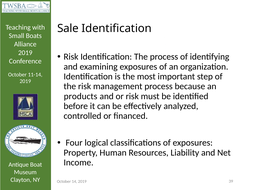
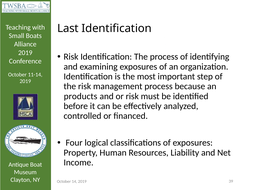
Sale: Sale -> Last (68, 28)
